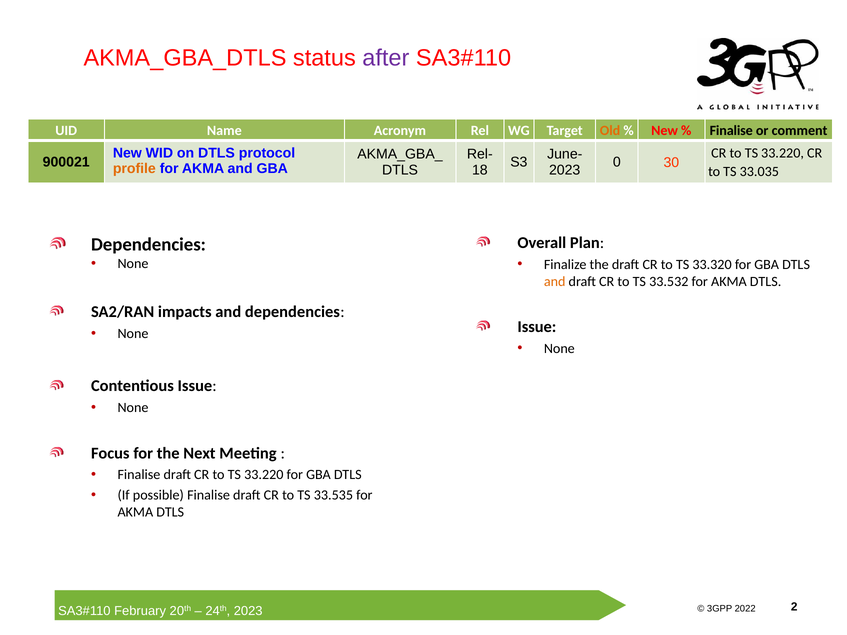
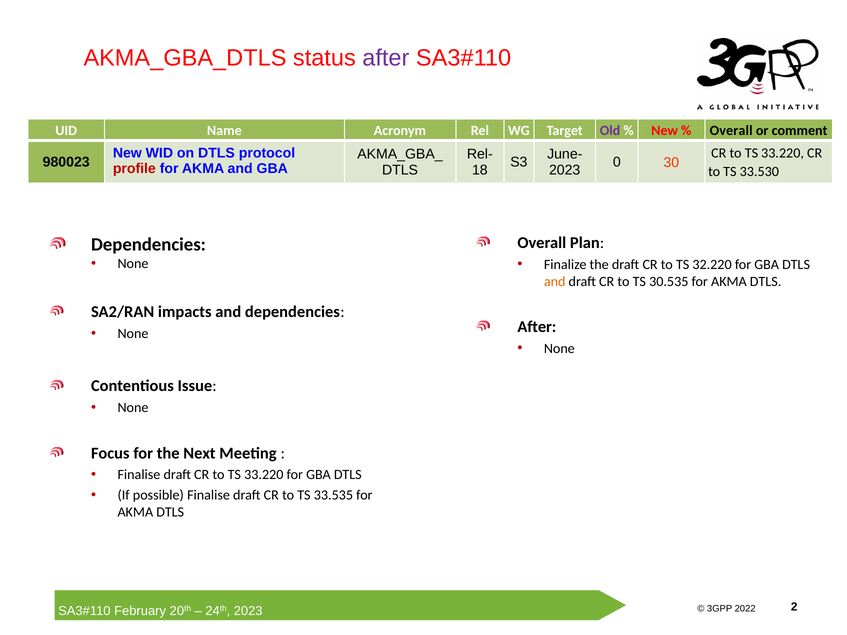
Old colour: orange -> purple (610, 131)
Finalise: Finalise -> Overall (731, 131)
900021: 900021 -> 980023 (66, 162)
profile colour: orange -> red (134, 169)
33.035: 33.035 -> 33.530 (759, 172)
33.320: 33.320 -> 32.220 (712, 265)
33.532: 33.532 -> 30.535 (669, 282)
Issue: Issue -> After (537, 327)
